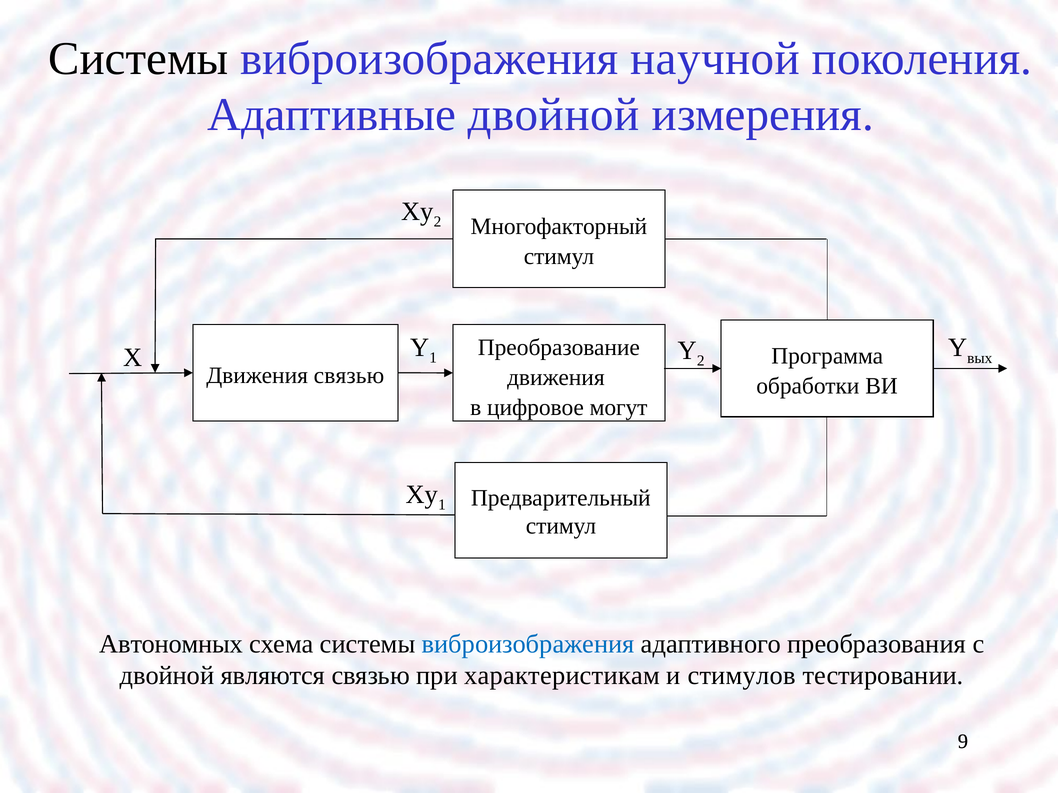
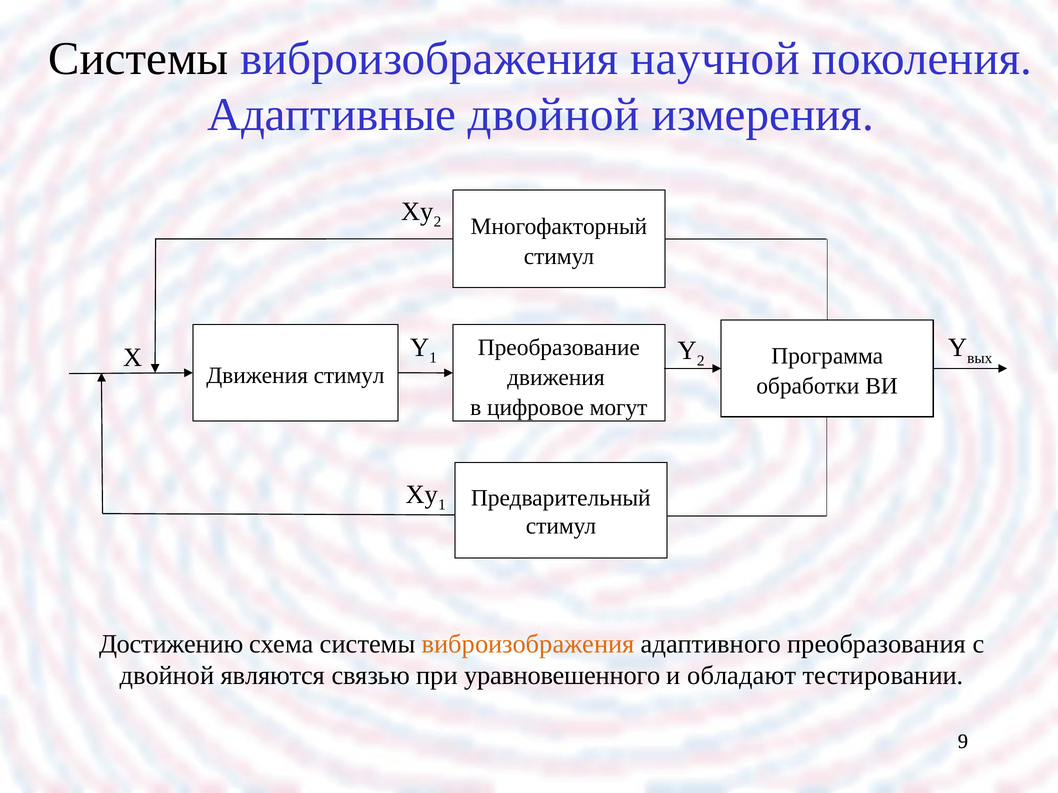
Движения связью: связью -> стимул (349, 376)
Автономных: Автономных -> Достижению (171, 644)
виброизображения colour: blue -> orange (528, 644)
характеристикам: характеристикам -> уравновешенного (562, 676)
стимулов: стимулов -> обладают (742, 676)
